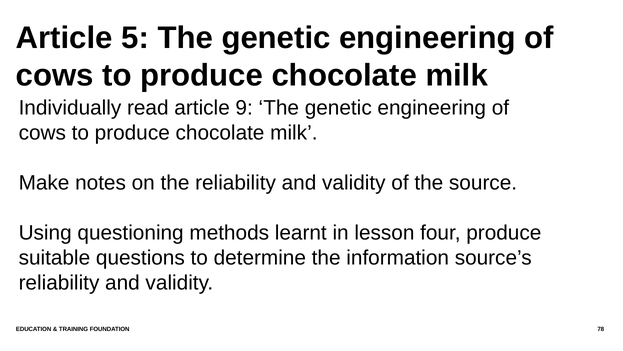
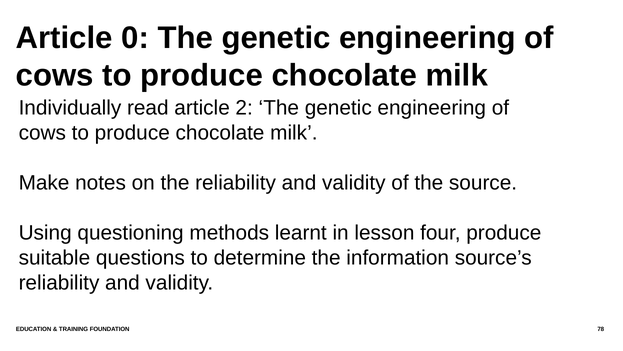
5: 5 -> 0 (135, 38)
9: 9 -> 2 (244, 108)
